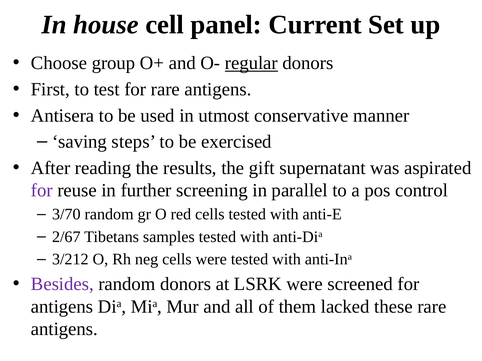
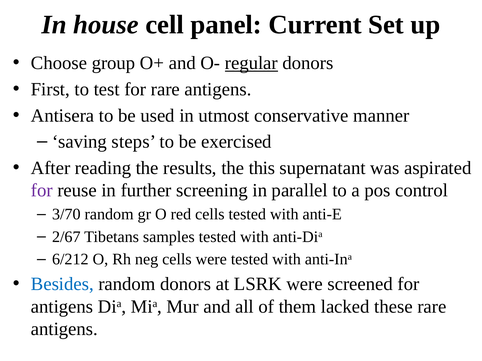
gift: gift -> this (262, 168)
3/212: 3/212 -> 6/212 (70, 260)
Besides colour: purple -> blue (62, 284)
